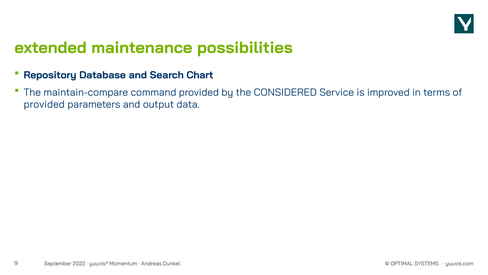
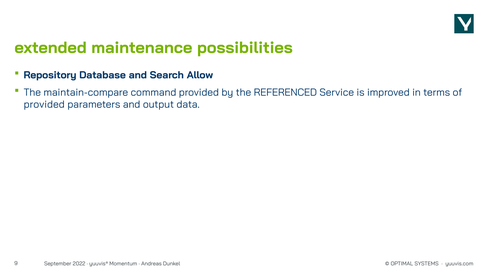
Chart: Chart -> Allow (200, 75)
CONSIDERED: CONSIDERED -> REFERENCED (285, 92)
